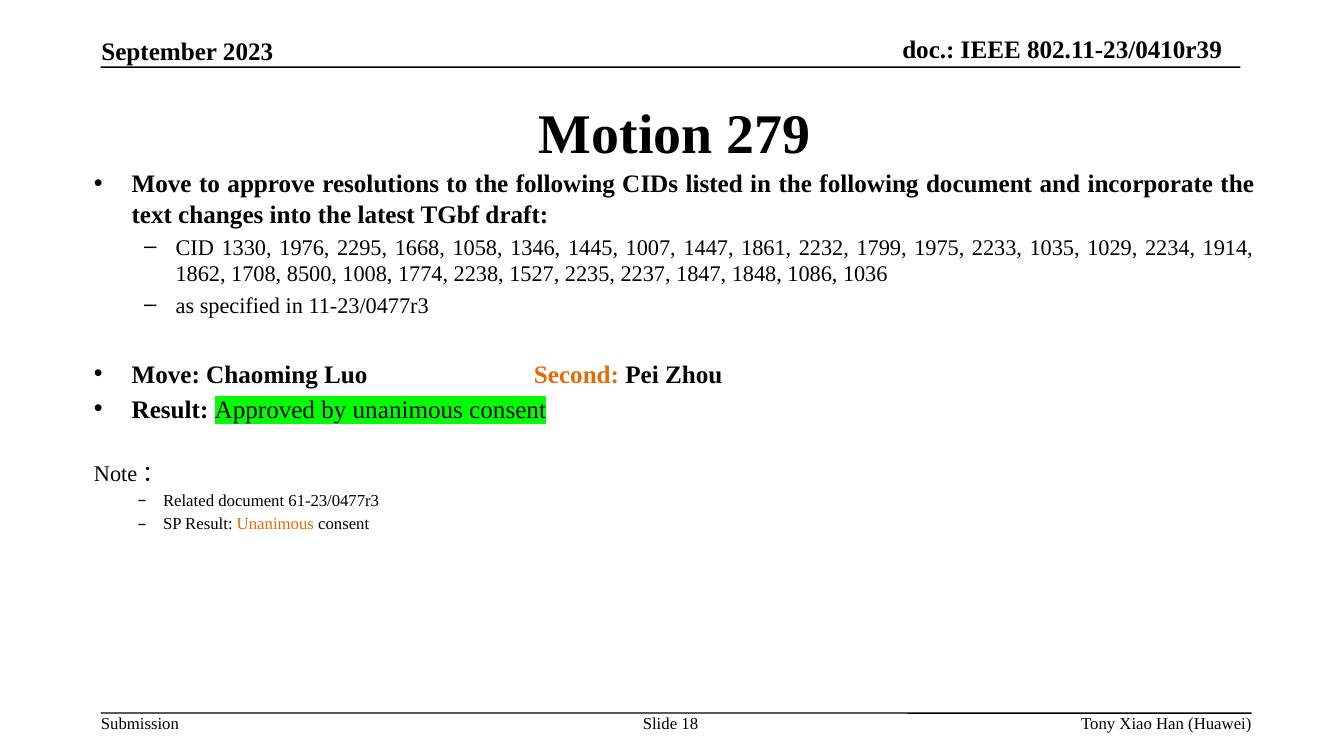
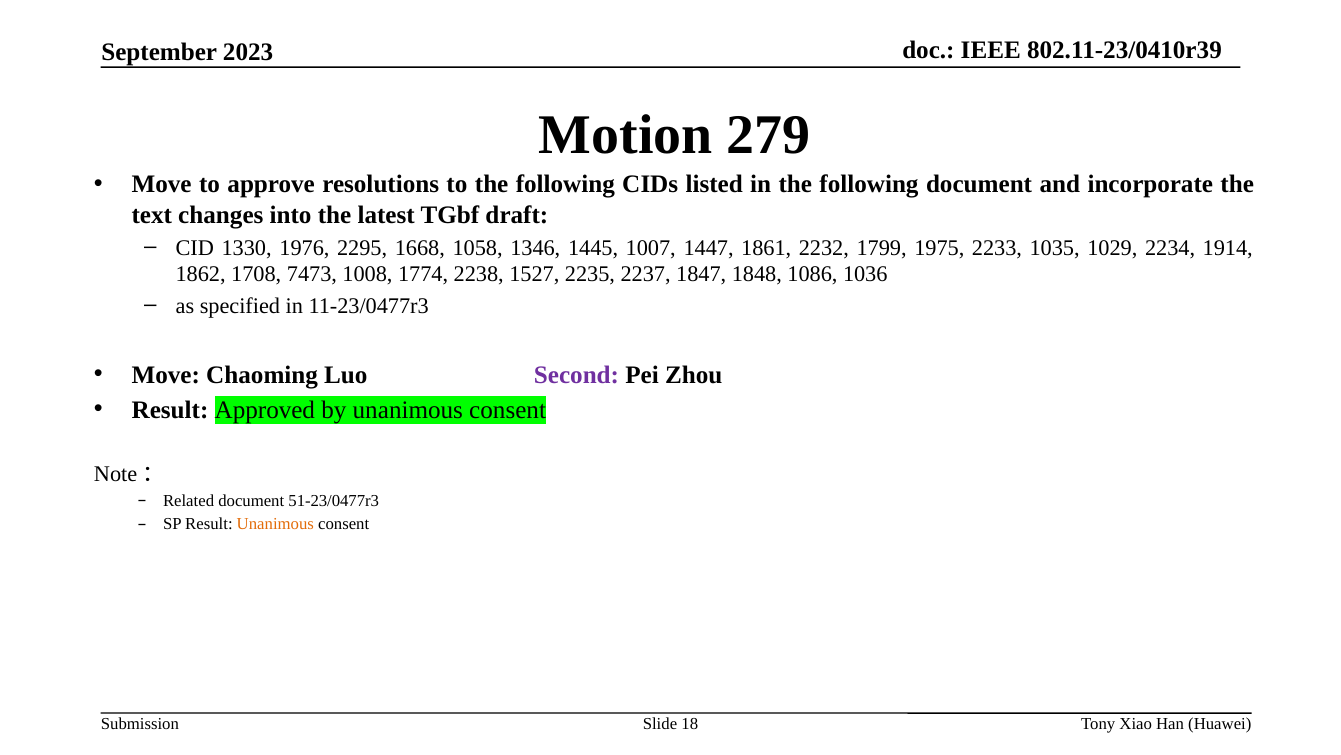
8500: 8500 -> 7473 (312, 274)
Second colour: orange -> purple (577, 374)
61-23/0477r3: 61-23/0477r3 -> 51-23/0477r3 (334, 500)
